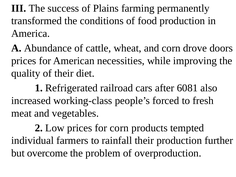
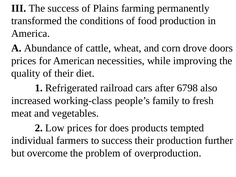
6081: 6081 -> 6798 (187, 88)
forced: forced -> family (166, 101)
for corn: corn -> does (119, 128)
to rainfall: rainfall -> success (117, 141)
